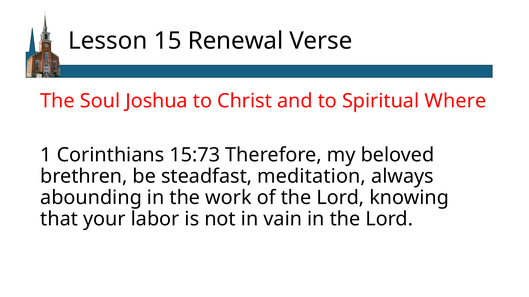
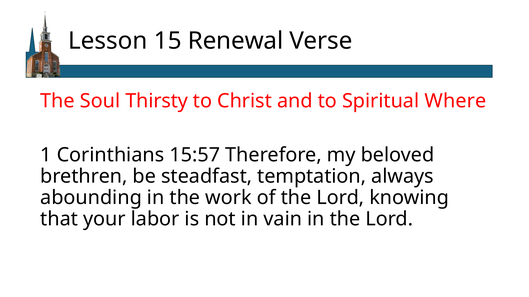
Joshua: Joshua -> Thirsty (157, 101)
15:73: 15:73 -> 15:57 (195, 155)
meditation: meditation -> temptation (312, 177)
